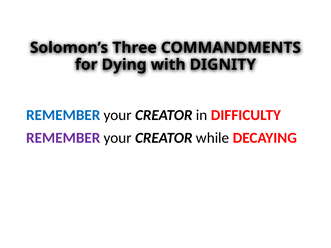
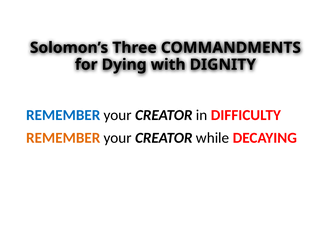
REMEMBER colour: purple -> orange (63, 138)
